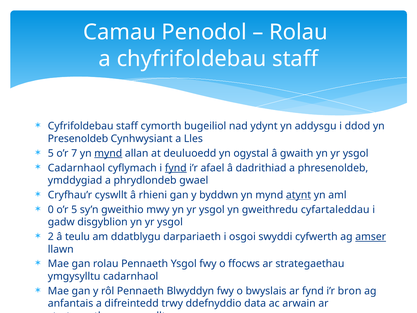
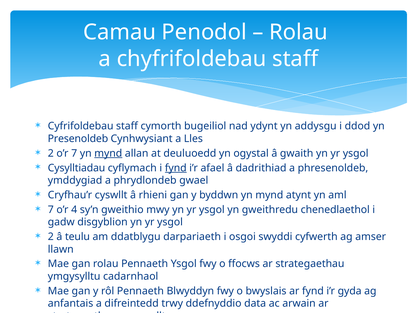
5: 5 -> 2 (51, 153)
Cadarnhaol: Cadarnhaol -> Cysylltiadau (77, 168)
atynt underline: present -> none (299, 195)
0: 0 -> 7 (51, 209)
o’r 5: 5 -> 4 (74, 209)
cyfartaleddau: cyfartaleddau -> chenedlaethol (335, 209)
amser underline: present -> none (371, 237)
bron: bron -> gyda (350, 291)
